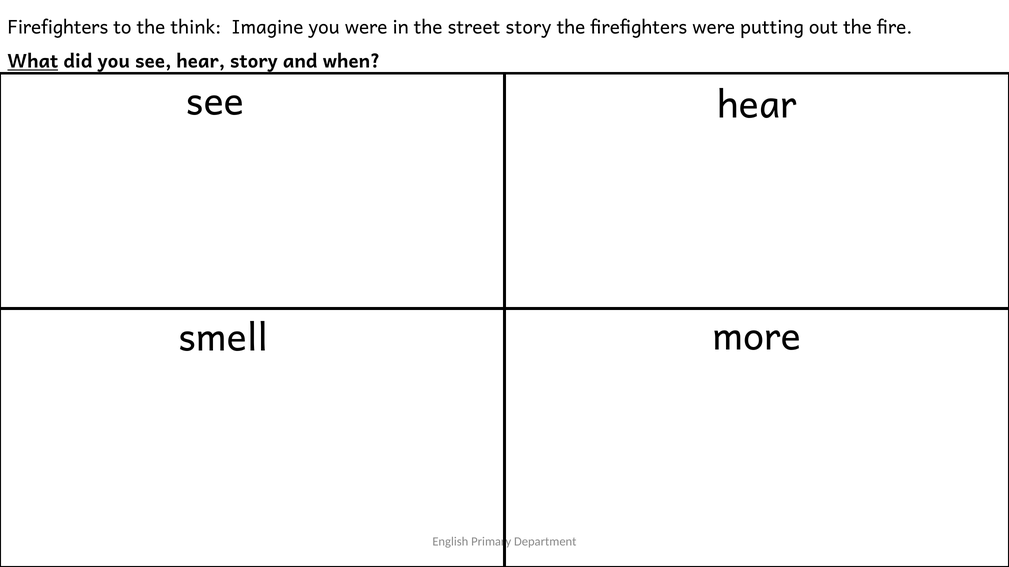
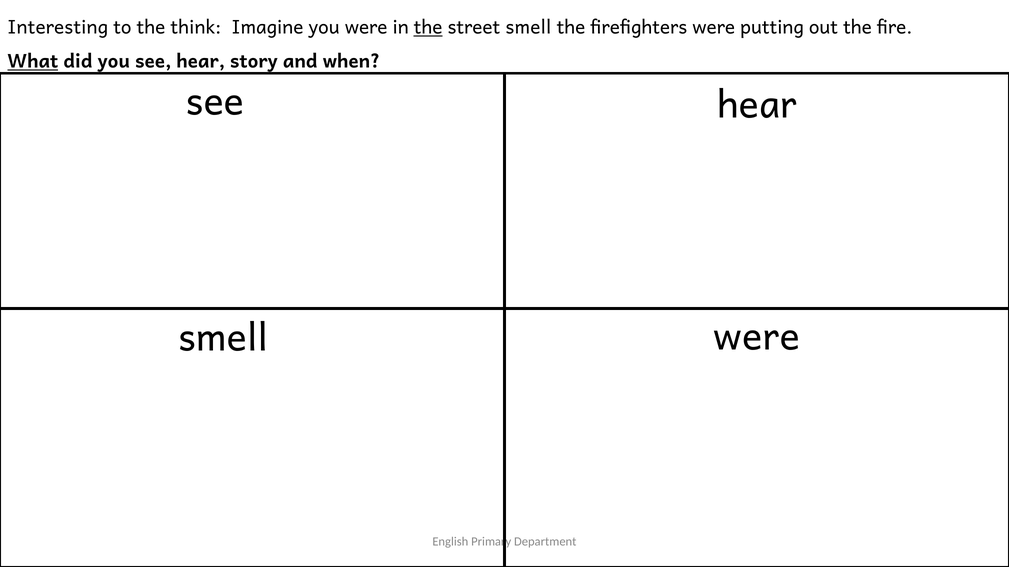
Firefighters: Firefighters -> Interesting (58, 28)
the underline: none -> present (428, 28)
street story: story -> smell (528, 28)
smell more: more -> were (756, 338)
